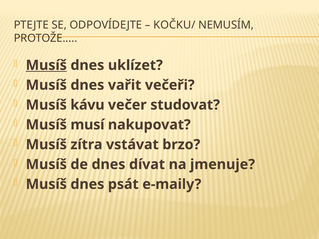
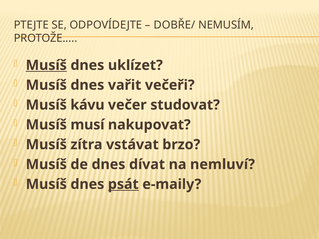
KOČKU/: KOČKU/ -> DOBŘE/ (174, 25)
jmenuje: jmenuje -> nemluví (223, 165)
psát underline: none -> present (123, 184)
